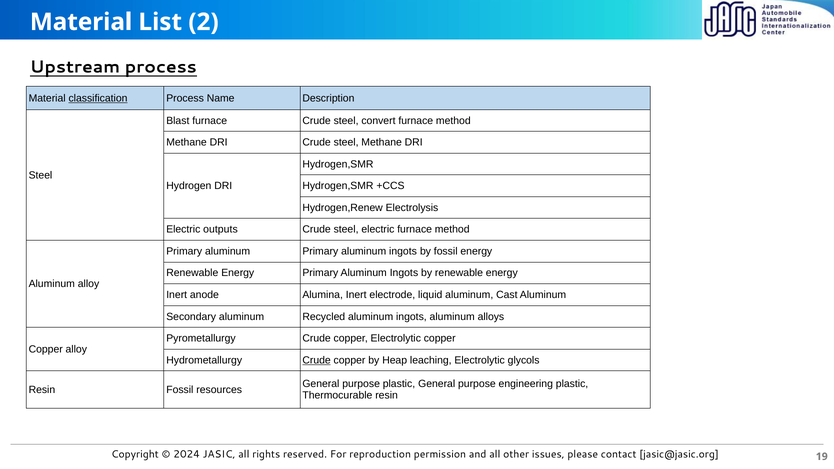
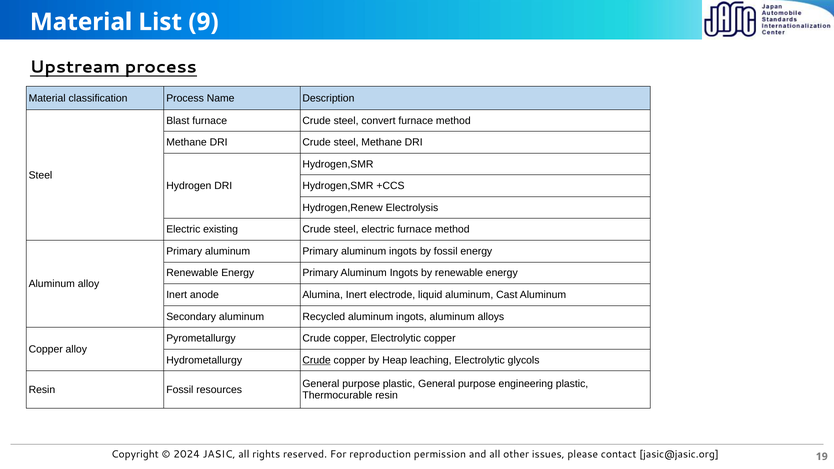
2: 2 -> 9 (204, 22)
classification underline: present -> none (98, 98)
outputs: outputs -> existing (221, 230)
